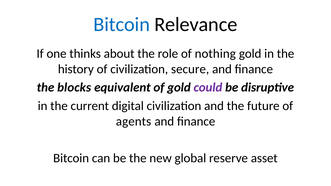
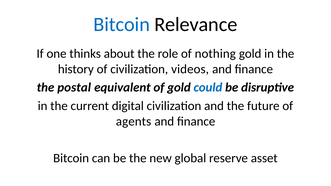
secure: secure -> videos (190, 69)
blocks: blocks -> postal (74, 88)
could colour: purple -> blue (208, 88)
